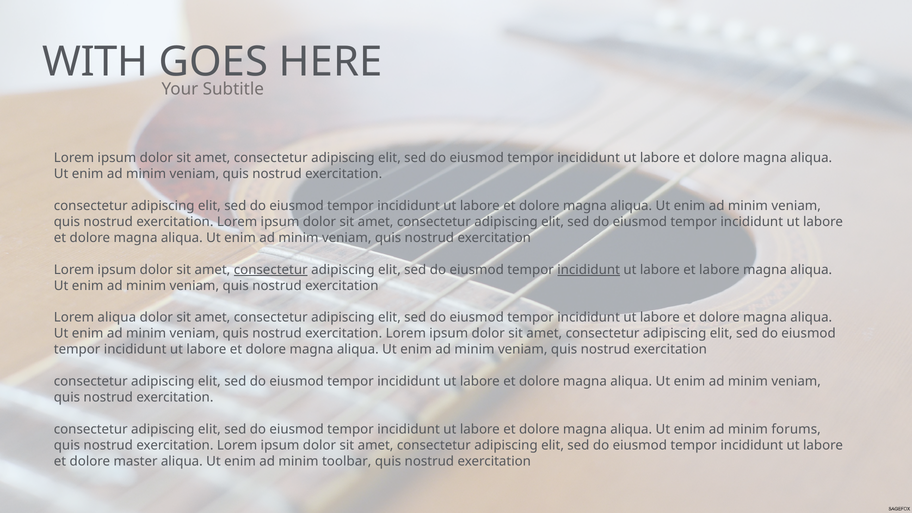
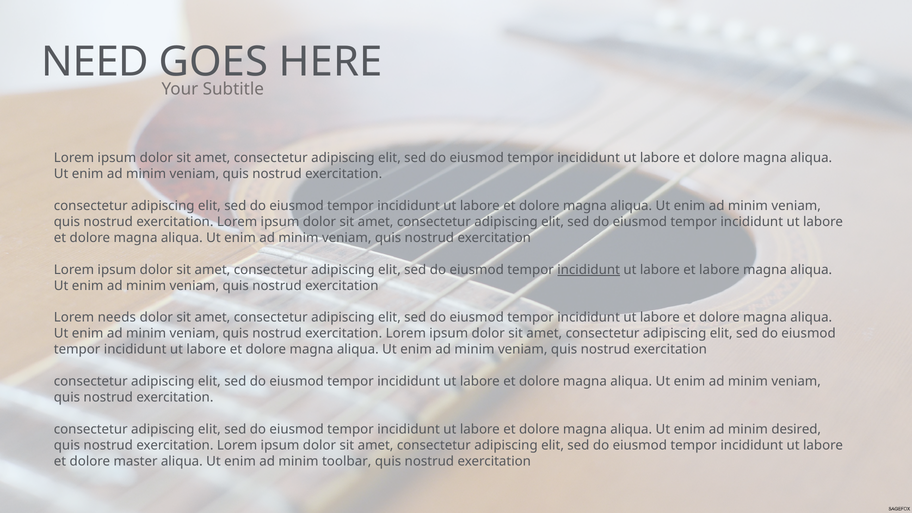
WITH: WITH -> NEED (95, 62)
consectetur underline: present -> none (271, 270)
Lorem aliqua: aliqua -> needs (117, 318)
forums: forums -> desired (796, 429)
